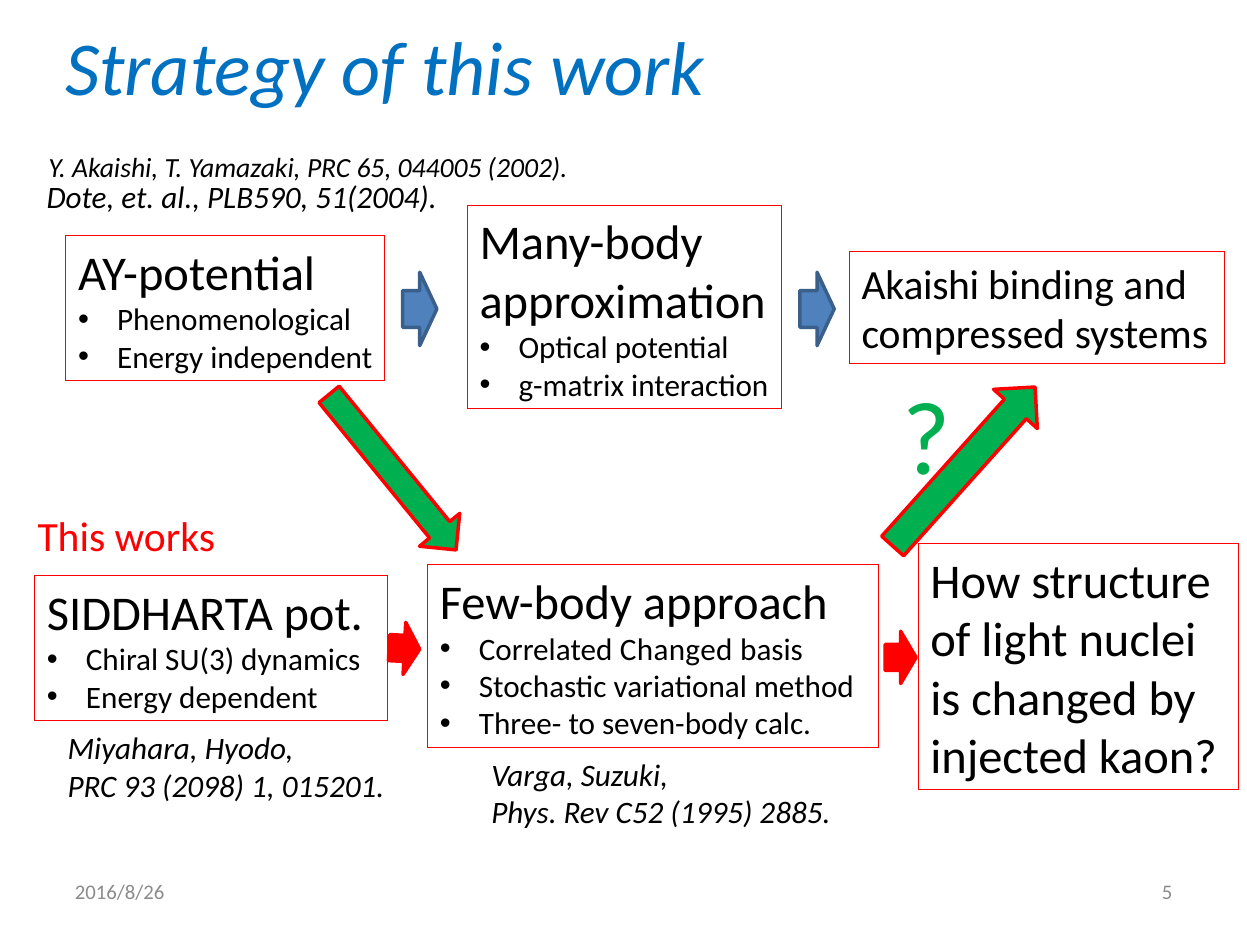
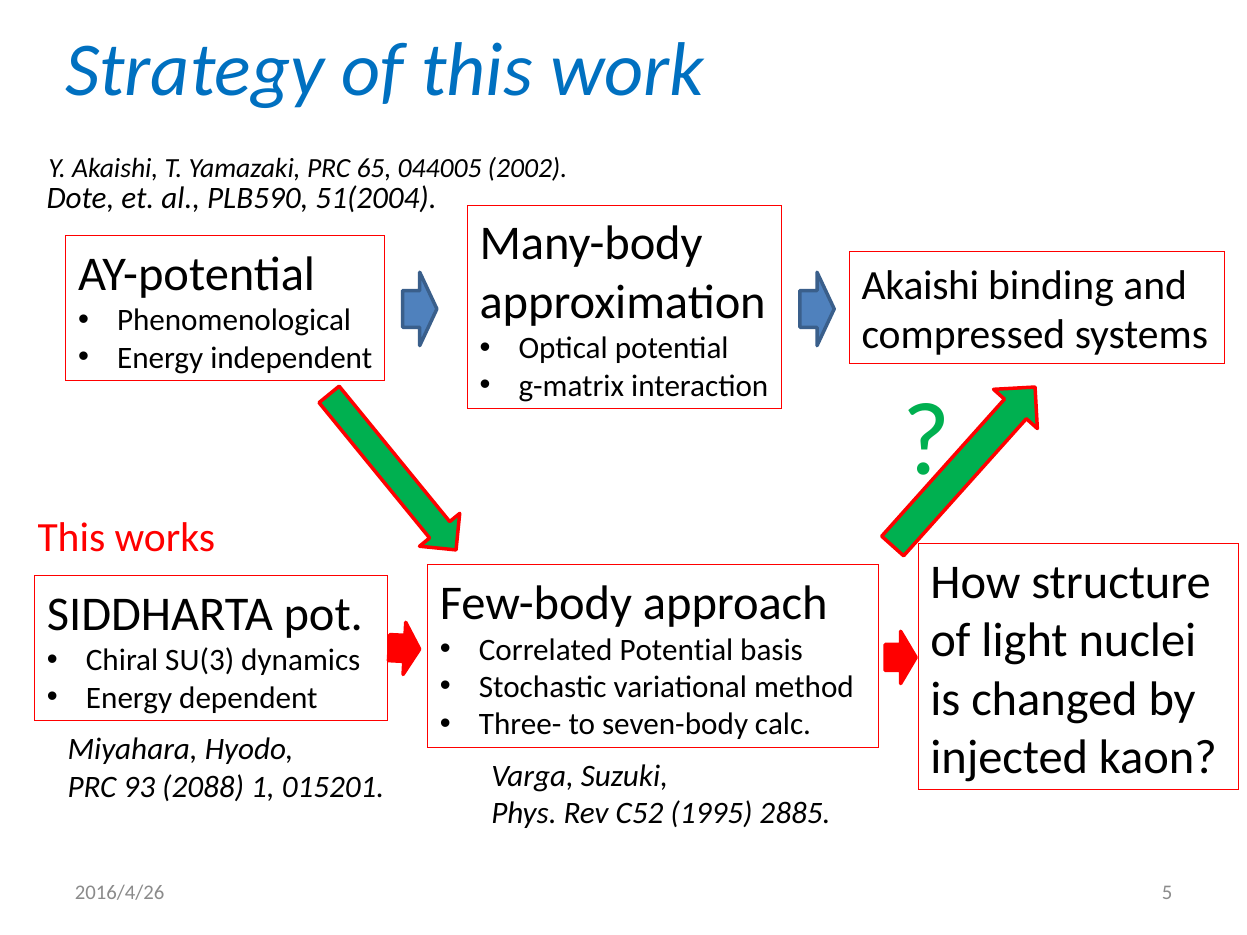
Correlated Changed: Changed -> Potential (676, 650)
2098: 2098 -> 2088 (203, 787)
2016/8/26: 2016/8/26 -> 2016/4/26 (120, 893)
